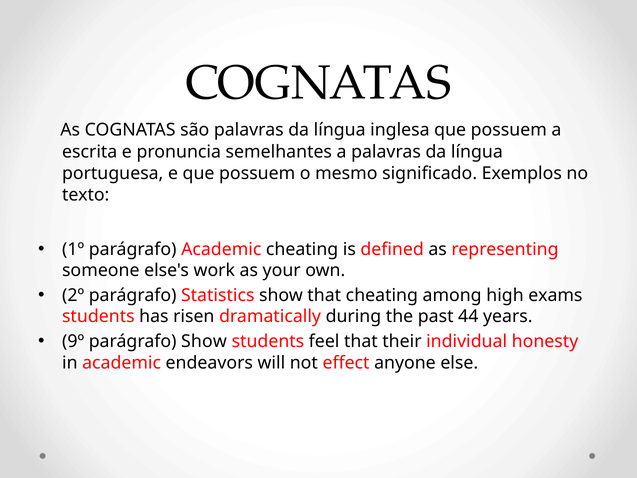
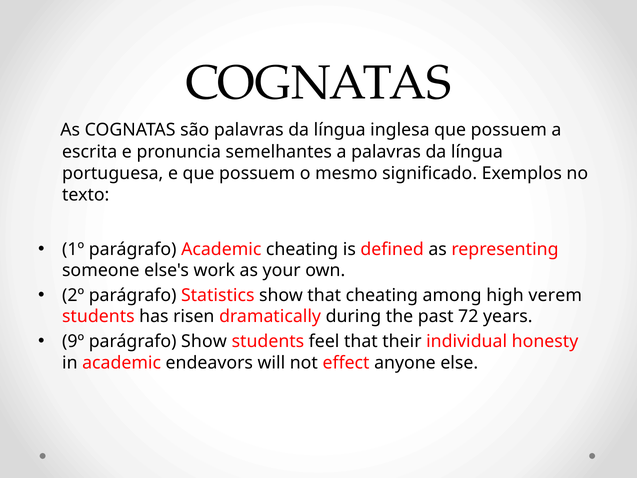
exams: exams -> verem (555, 295)
44: 44 -> 72 (468, 316)
